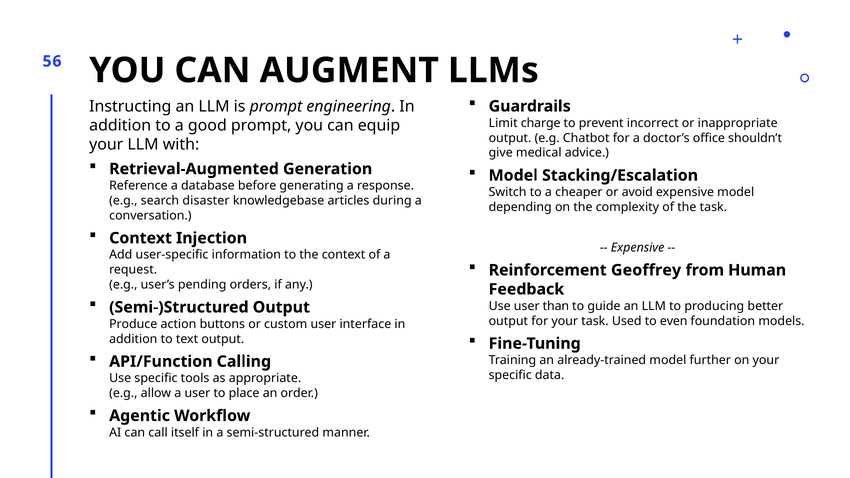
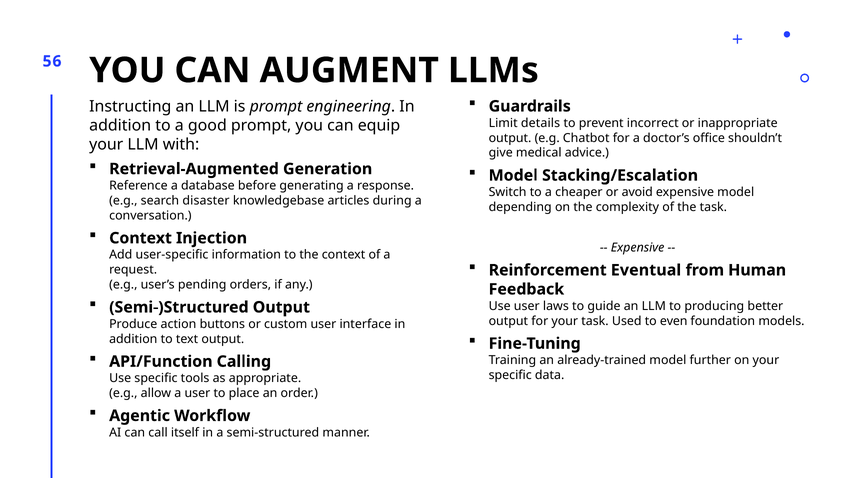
charge: charge -> details (541, 123)
Geoffrey: Geoffrey -> Eventual (646, 270)
than: than -> laws (556, 306)
